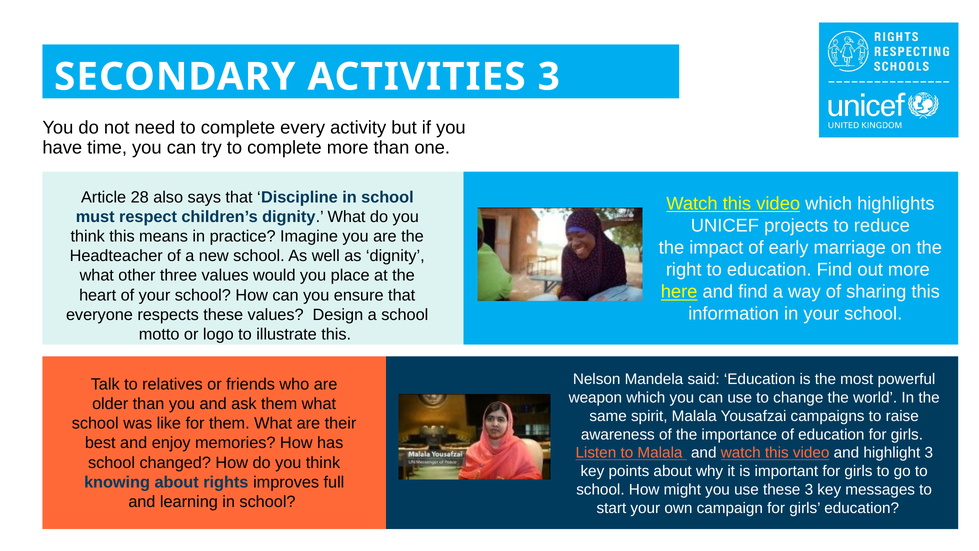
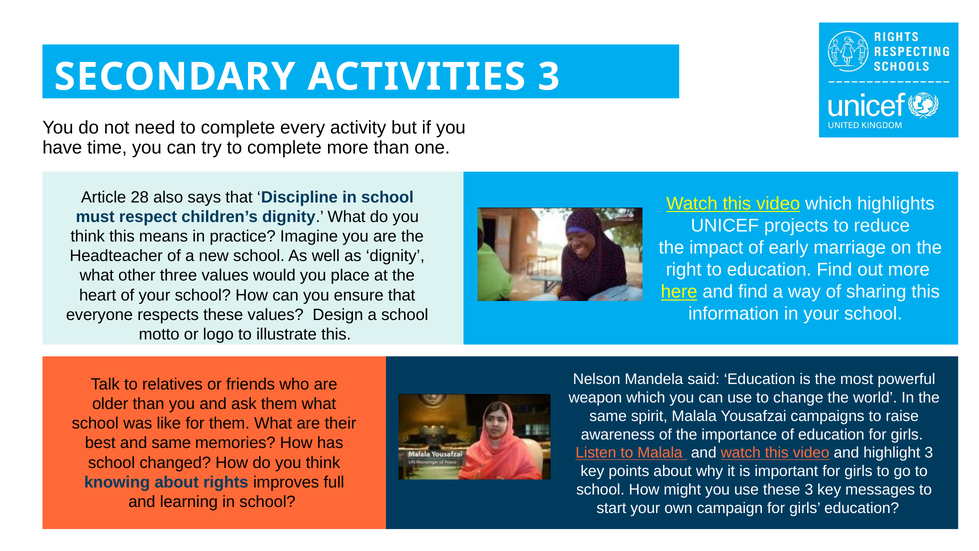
and enjoy: enjoy -> same (171, 443)
